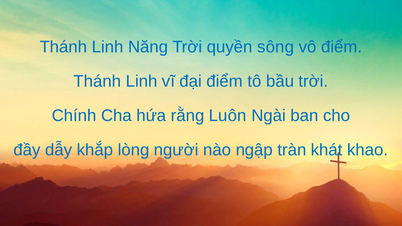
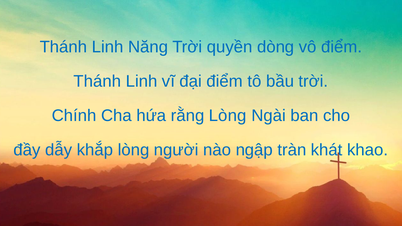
sông: sông -> dòng (276, 47)
rằng Luôn: Luôn -> Lòng (228, 116)
